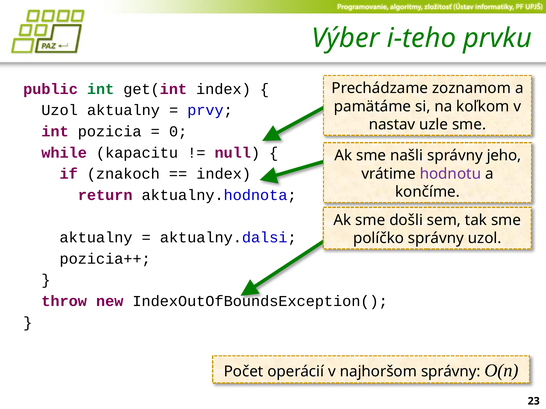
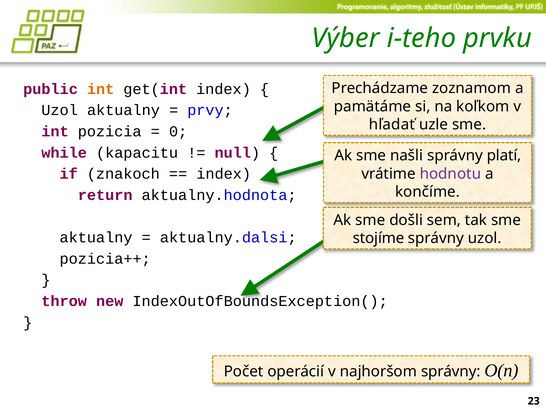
int colour: green -> orange (101, 89)
nastav: nastav -> hľadať (392, 125)
jeho: jeho -> platí (504, 156)
políčko: políčko -> stojíme (379, 239)
